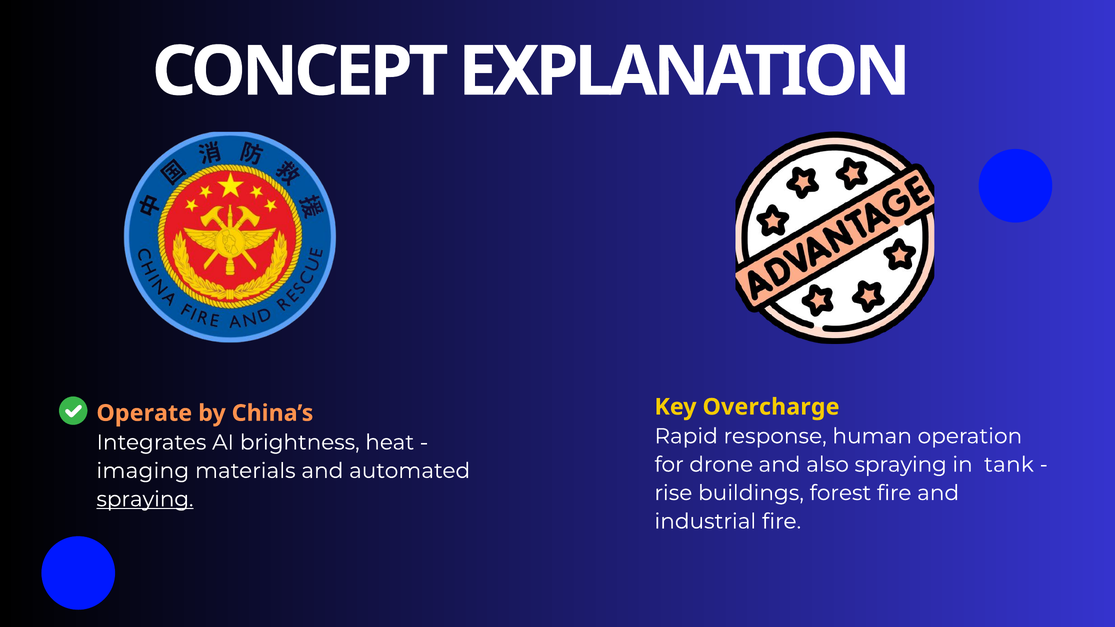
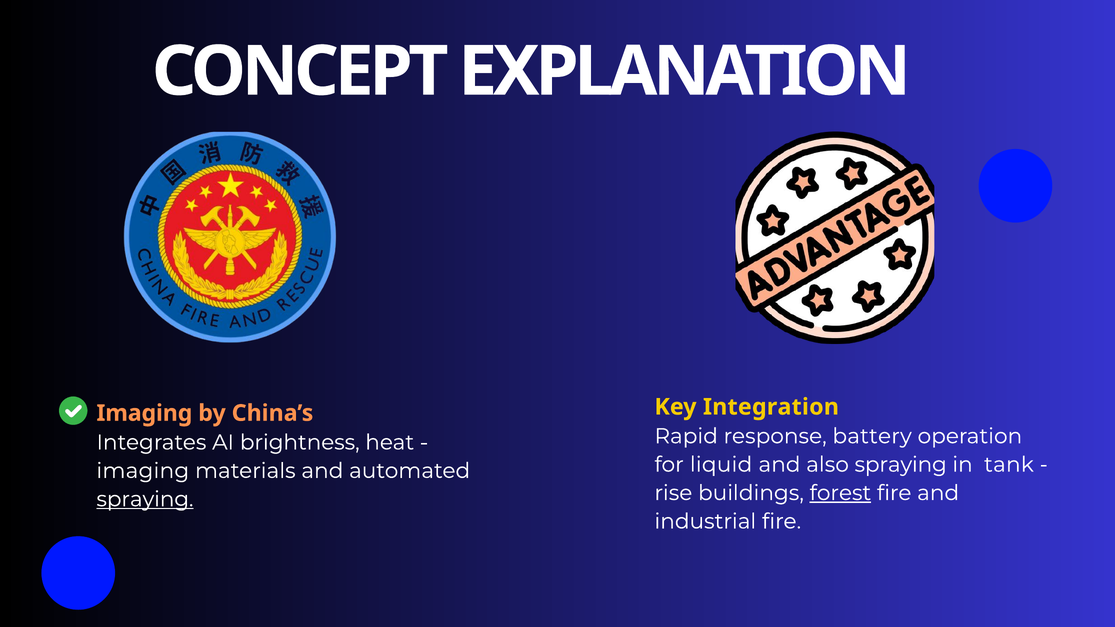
Overcharge: Overcharge -> Integration (771, 407)
Operate: Operate -> Imaging (144, 413)
human: human -> battery (872, 436)
drone: drone -> liquid (721, 465)
forest underline: none -> present (840, 493)
